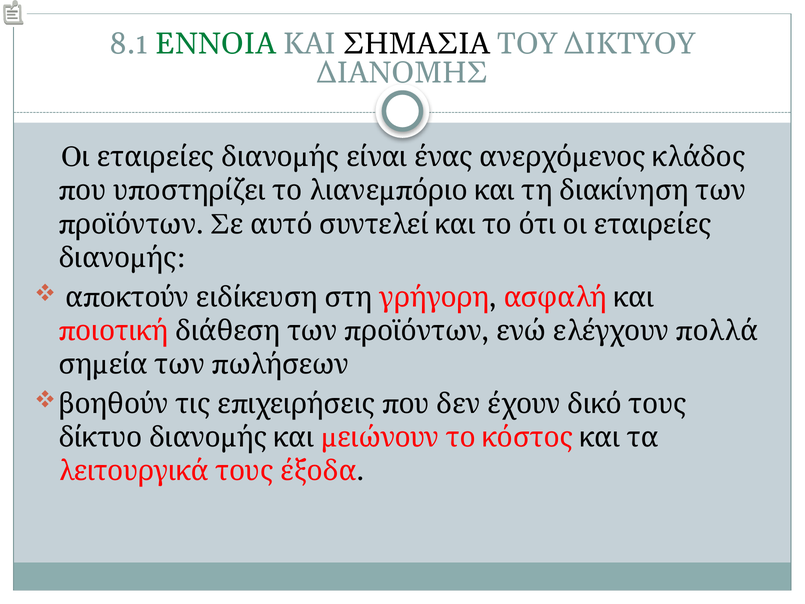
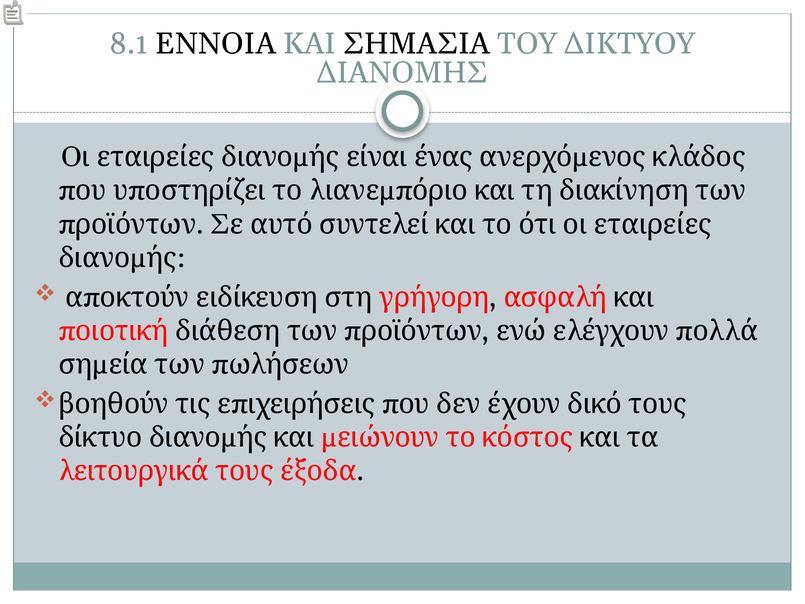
ΕΝΝΟΙΑ colour: green -> black (216, 44)
